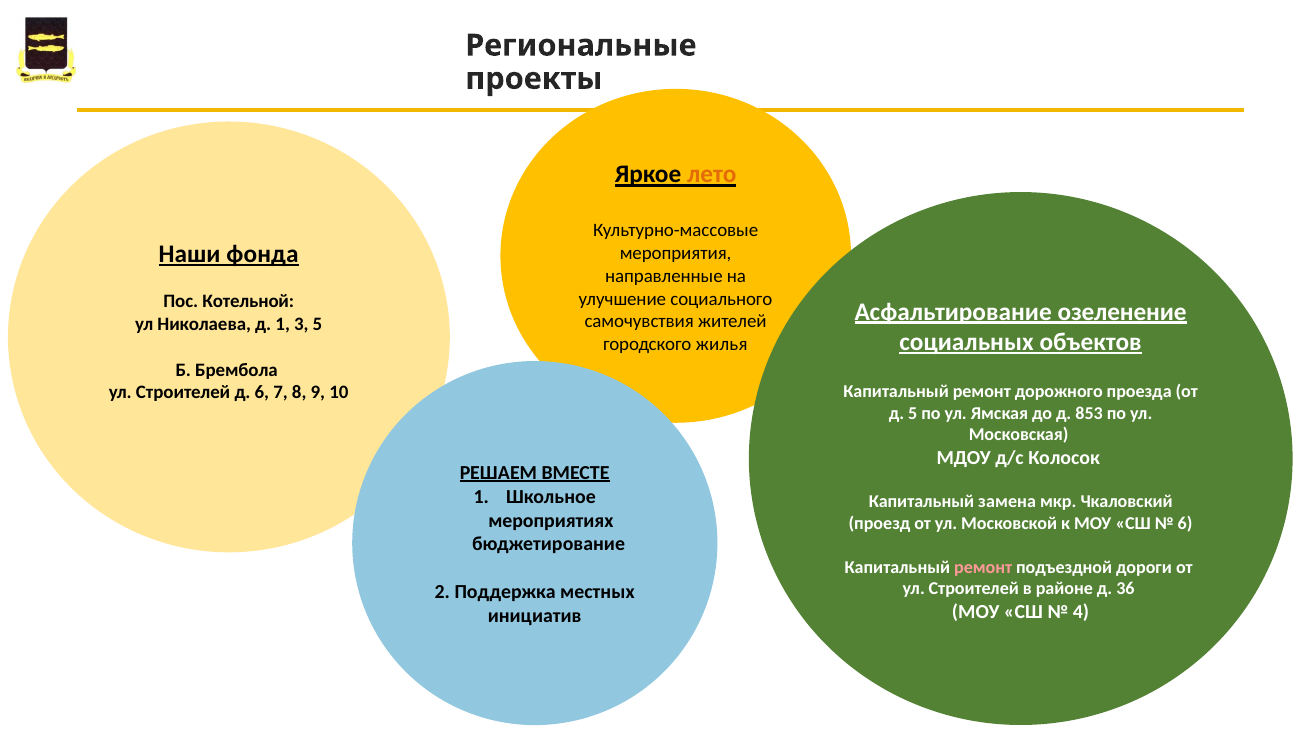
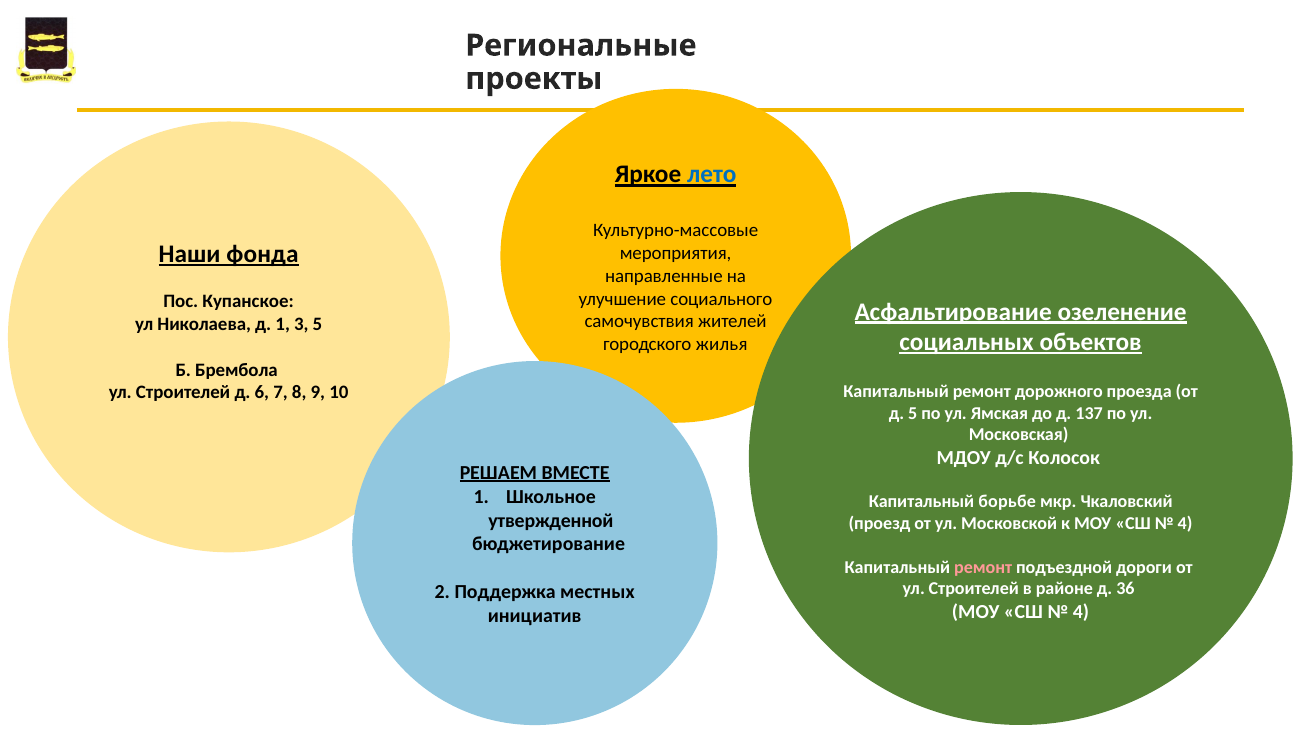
лето colour: orange -> blue (712, 174)
Котельной: Котельной -> Купанское (248, 302)
853: 853 -> 137 (1089, 413)
замена: замена -> борьбе (1007, 502)
мероприятиях: мероприятиях -> утвержденной (551, 521)
6: 6 -> 4 (1185, 524)
